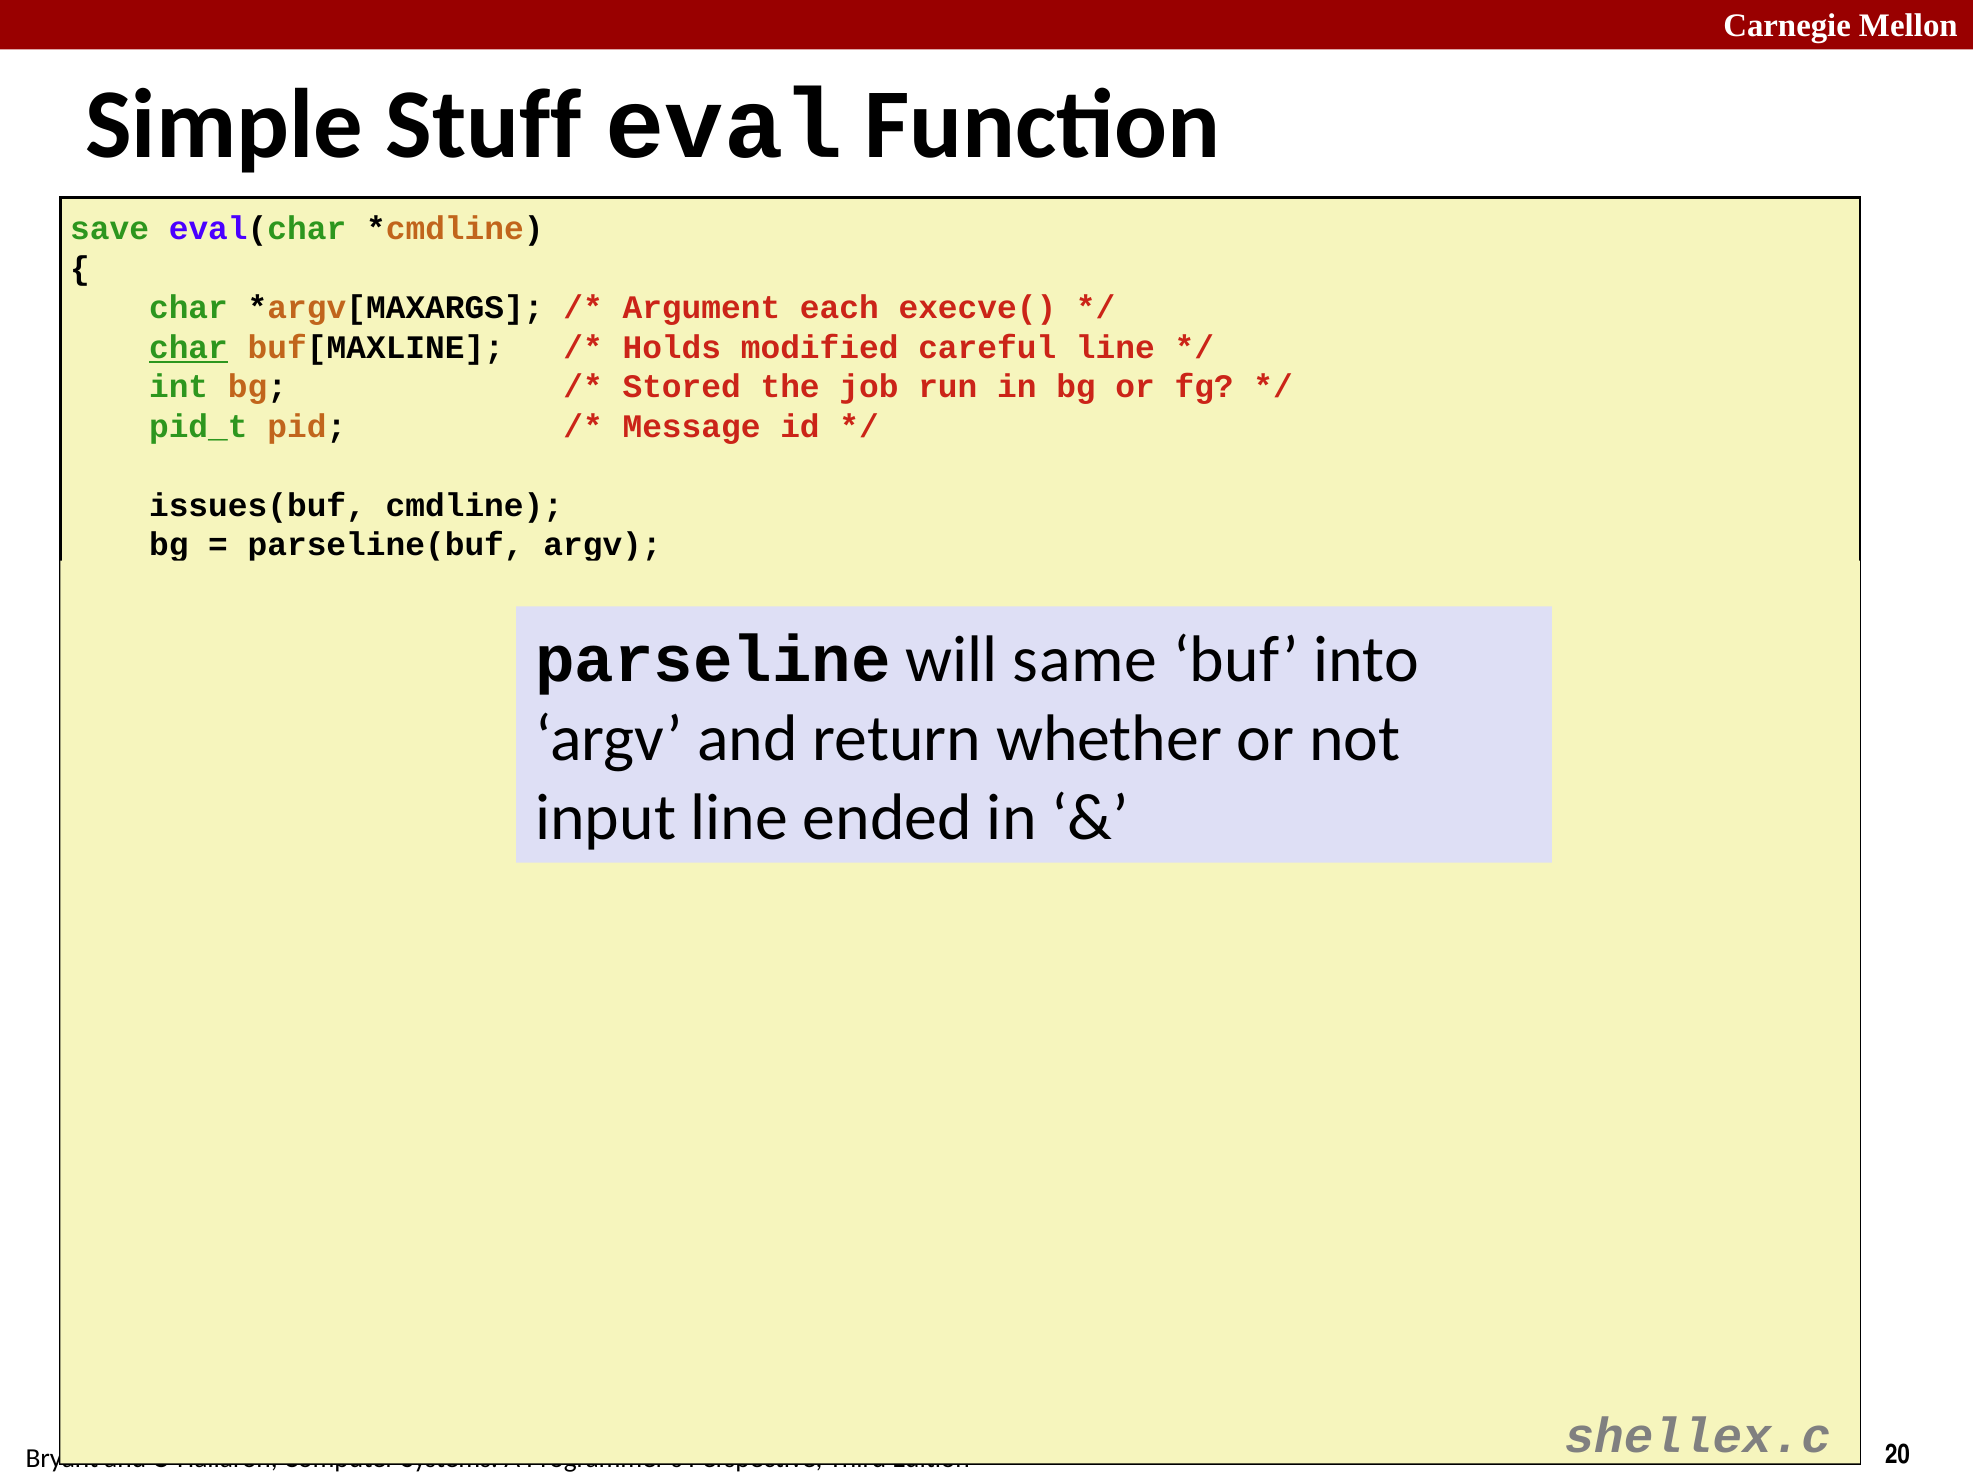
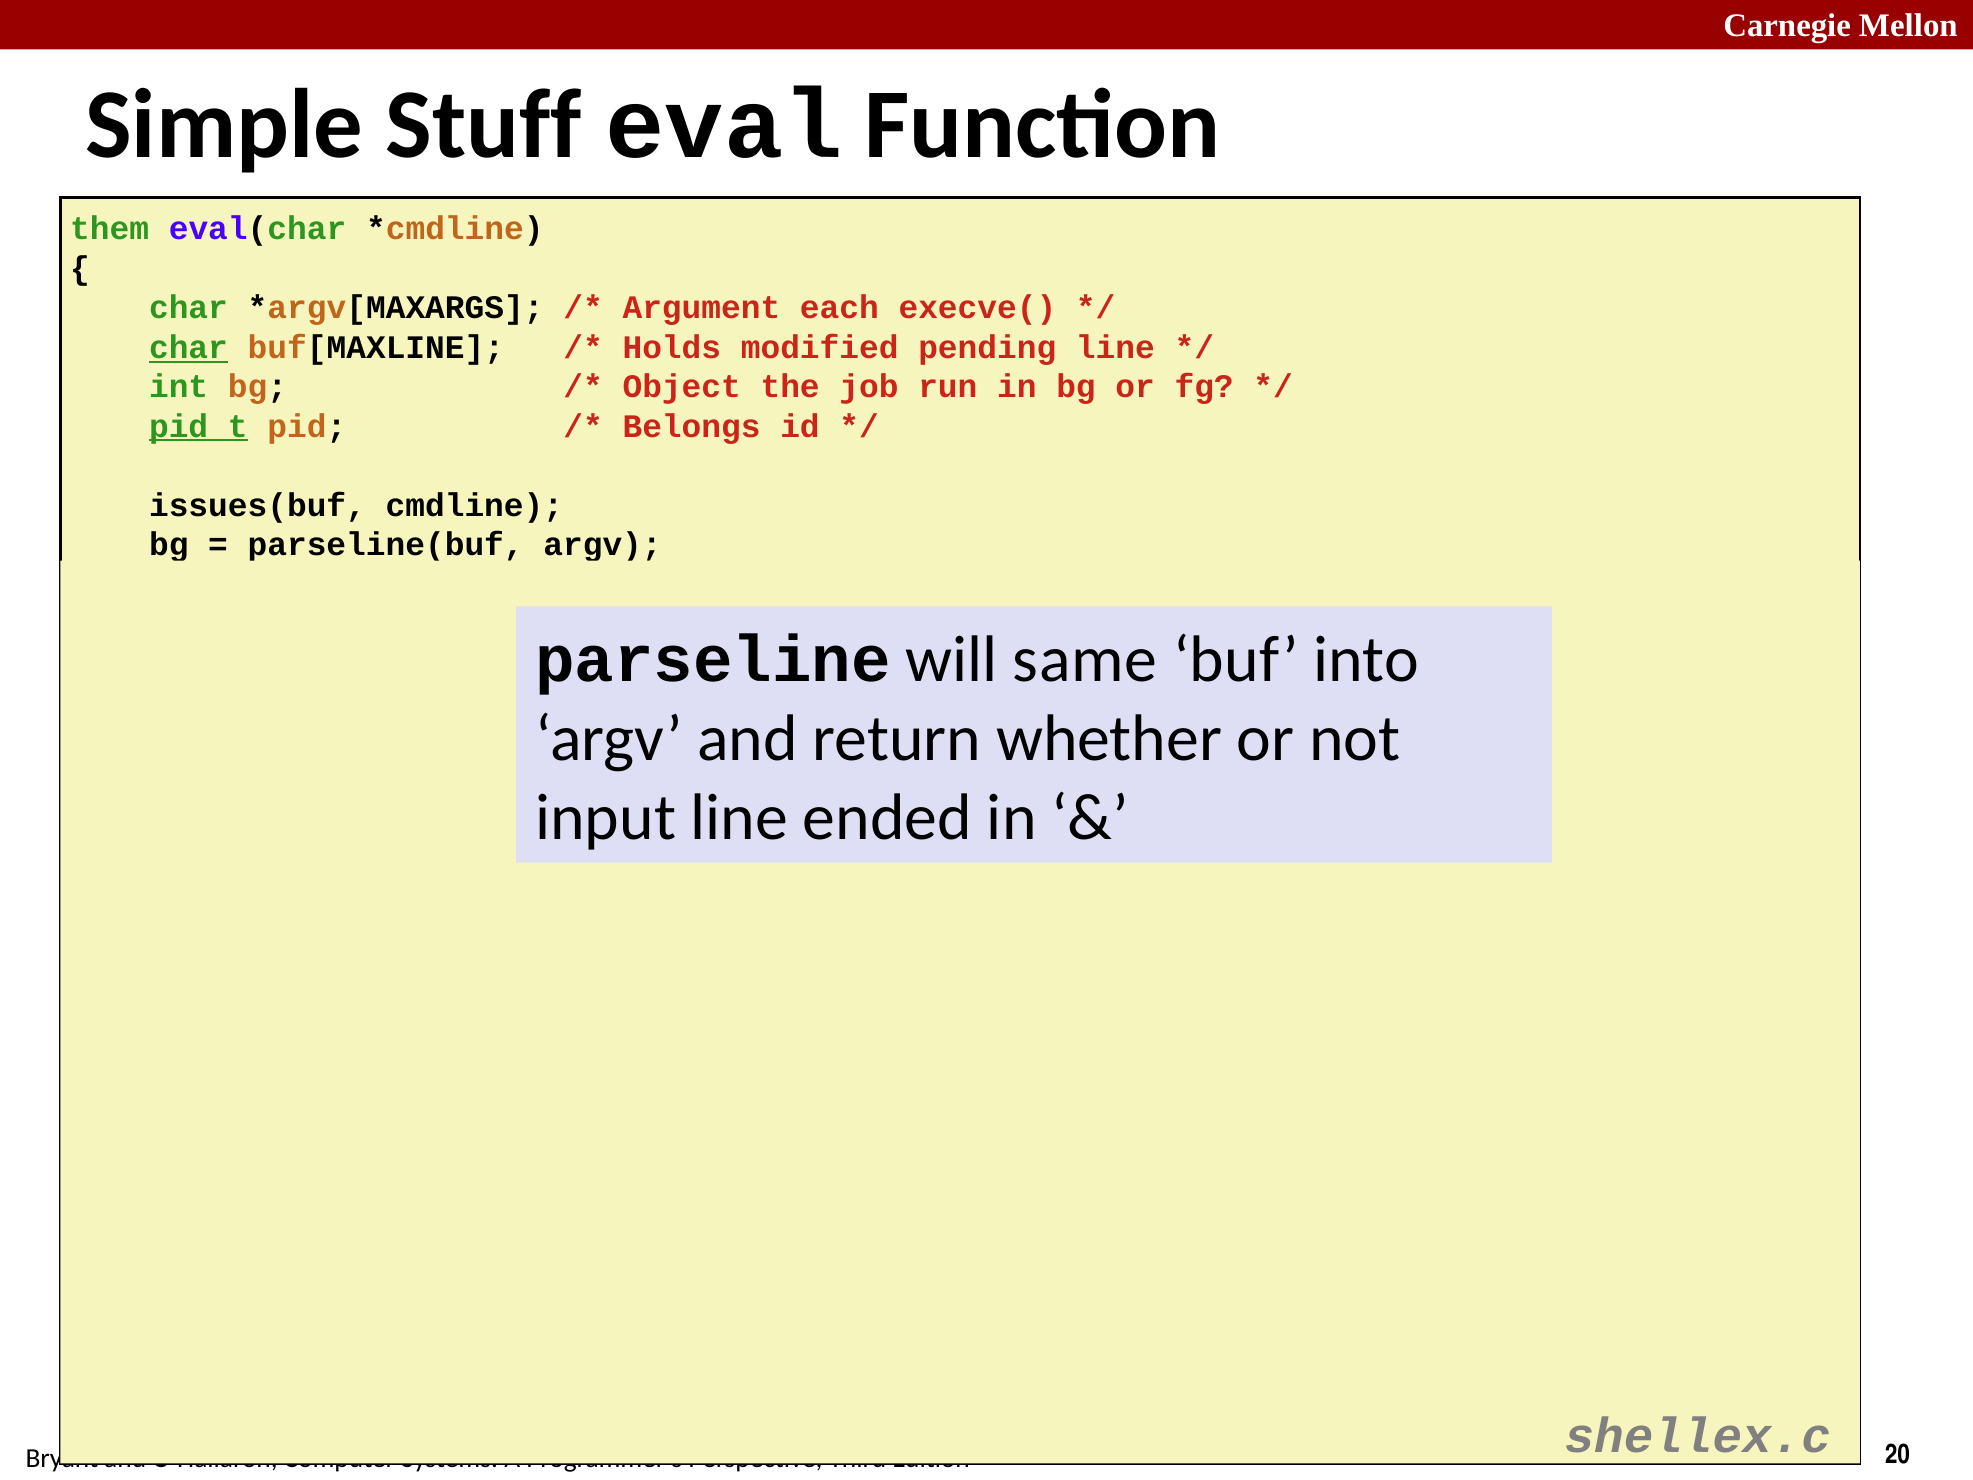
save: save -> them (110, 229)
careful: careful -> pending (987, 347)
Stored: Stored -> Object (682, 387)
pid_t underline: none -> present (198, 426)
Message: Message -> Belongs (692, 426)
